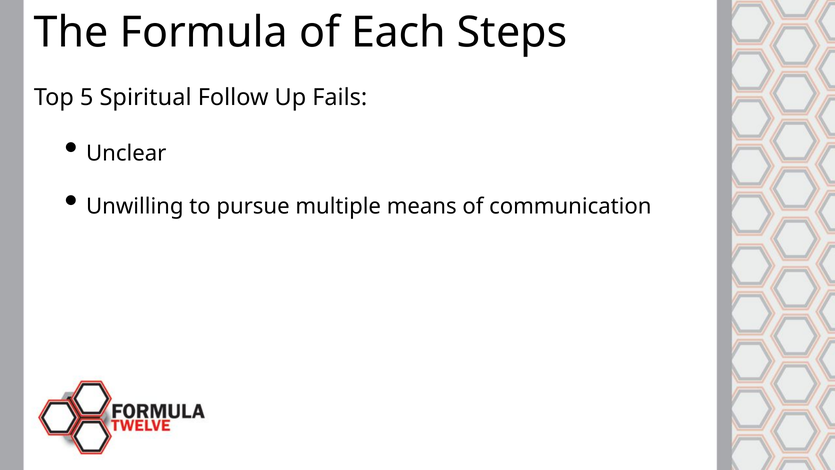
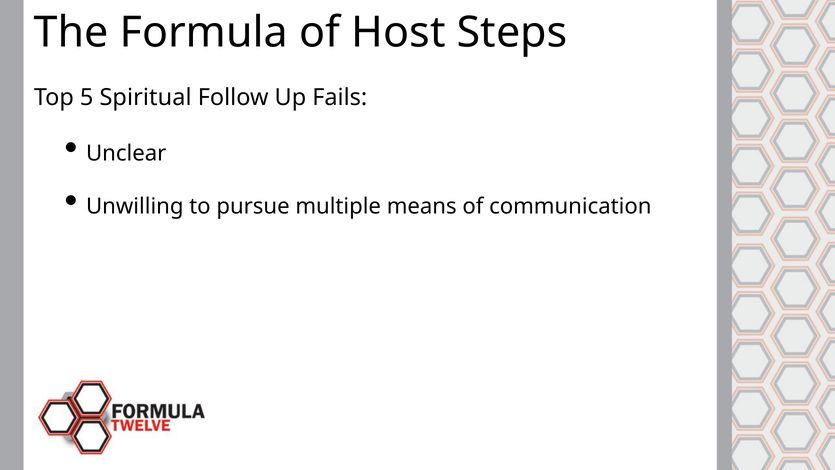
Each: Each -> Host (398, 32)
